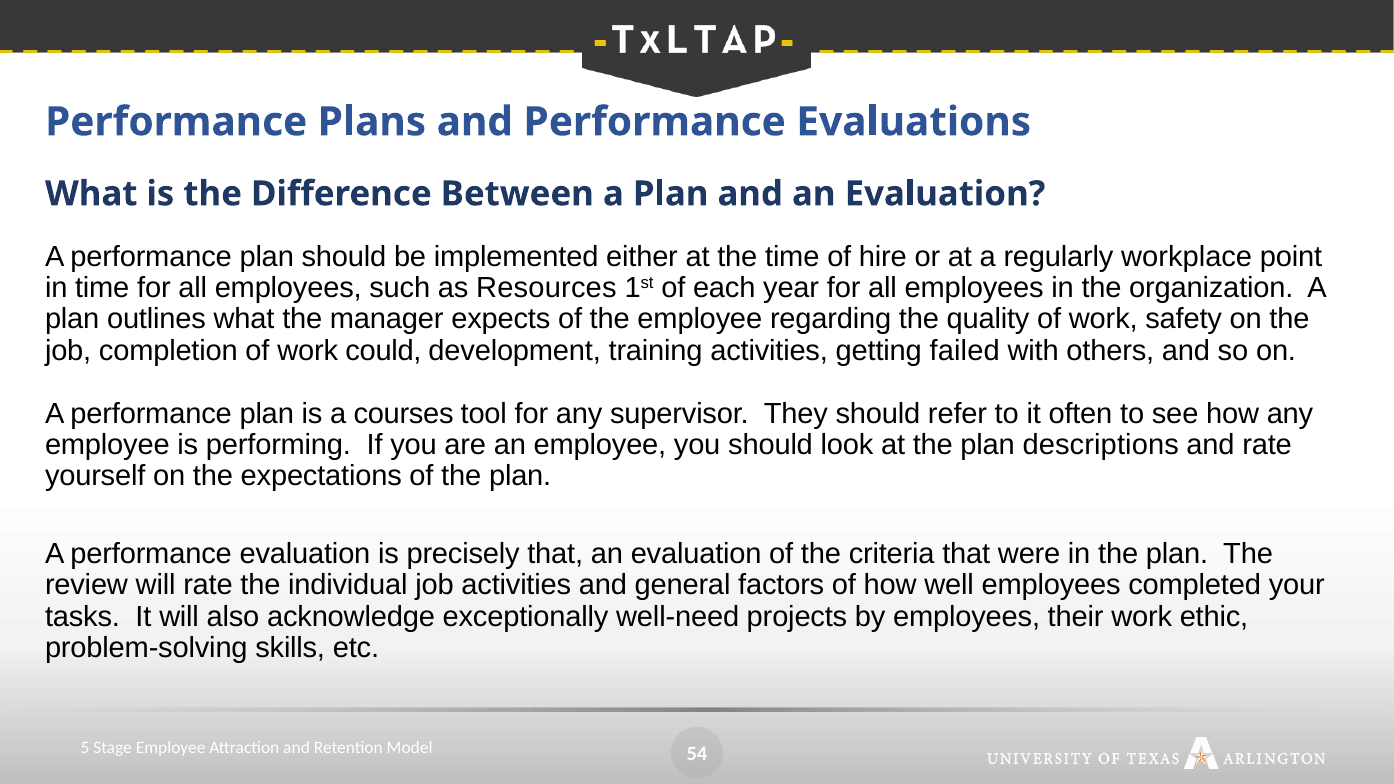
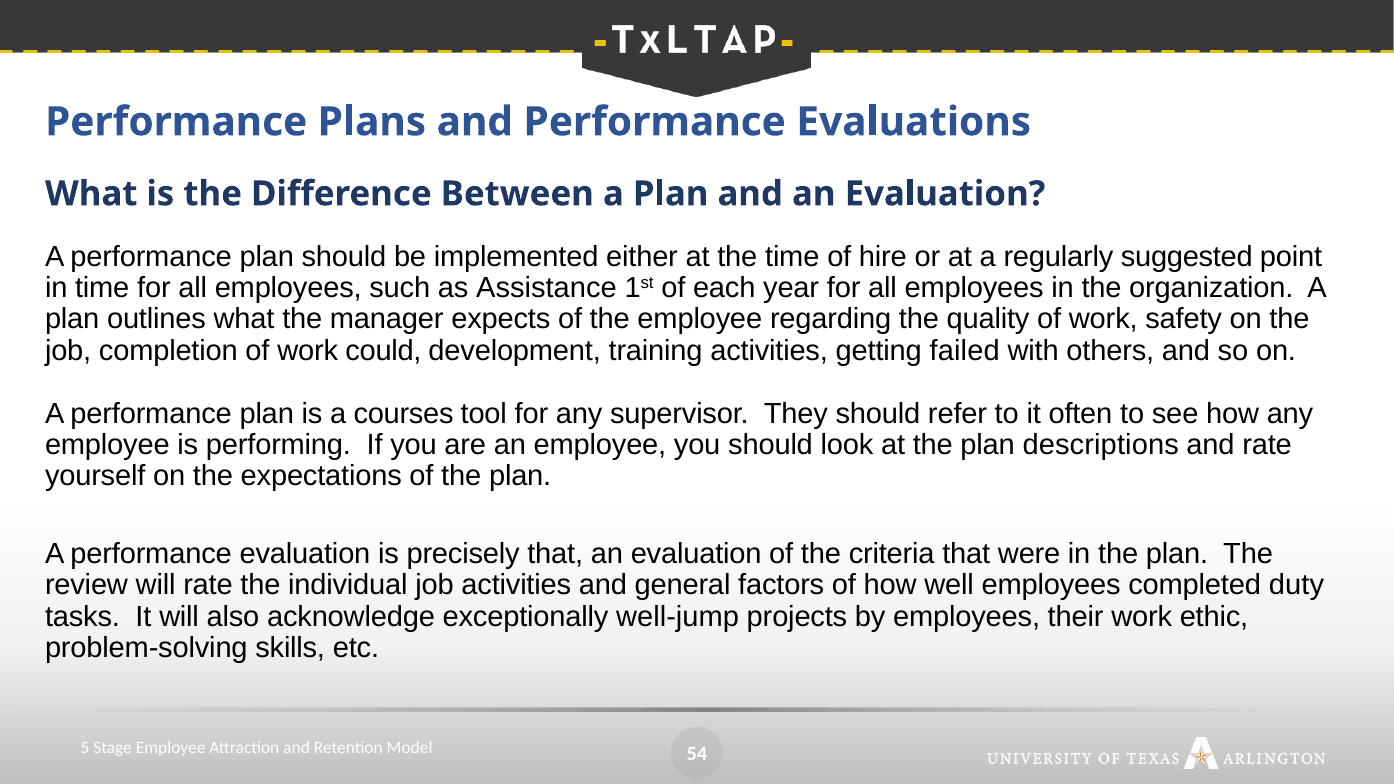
workplace: workplace -> suggested (1187, 257)
Resources: Resources -> Assistance (546, 288)
your: your -> duty (1297, 585)
well-need: well-need -> well-jump (678, 617)
